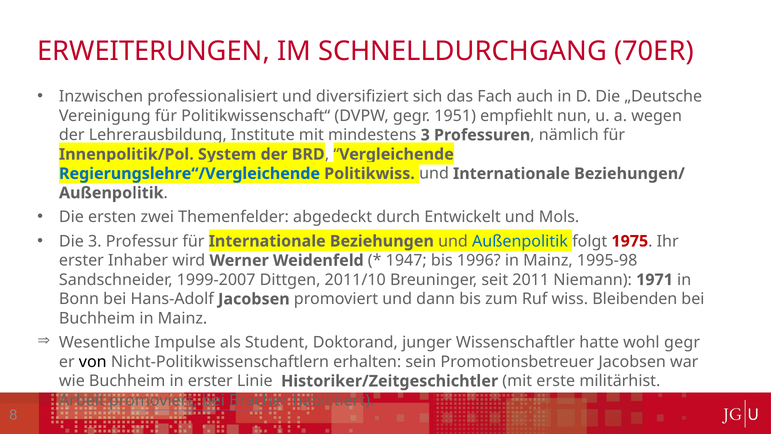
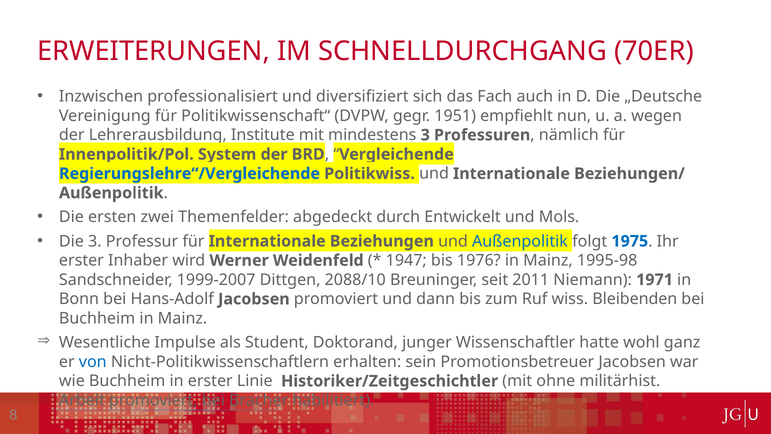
1975 colour: red -> blue (630, 241)
1996: 1996 -> 1976 (479, 260)
2011/10: 2011/10 -> 2088/10 (355, 280)
wohl gegr: gegr -> ganz (682, 342)
von colour: black -> blue (93, 362)
erste: erste -> ohne (556, 381)
